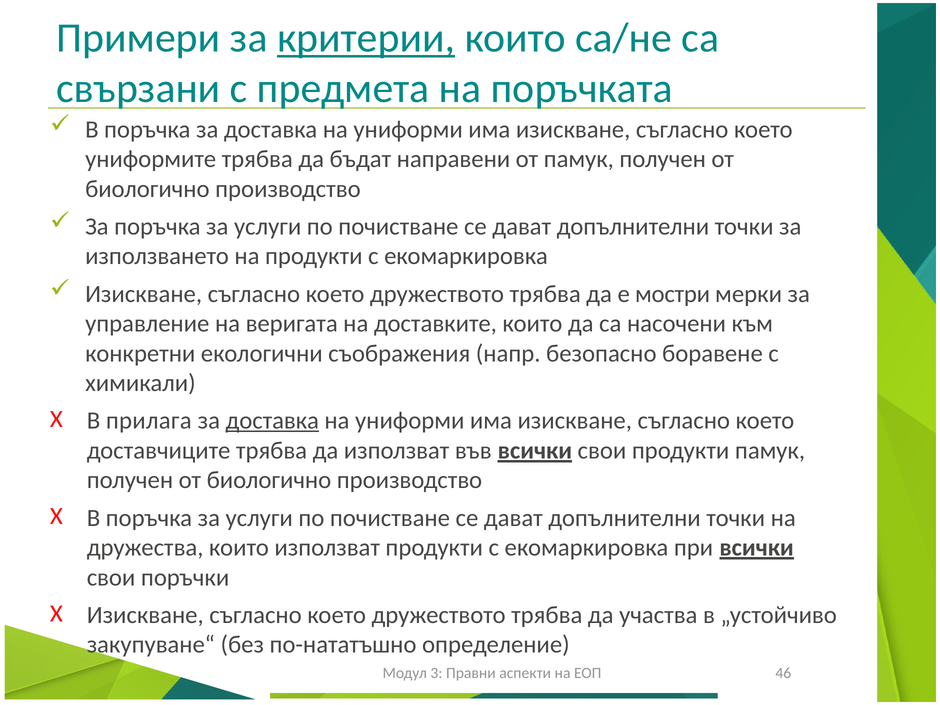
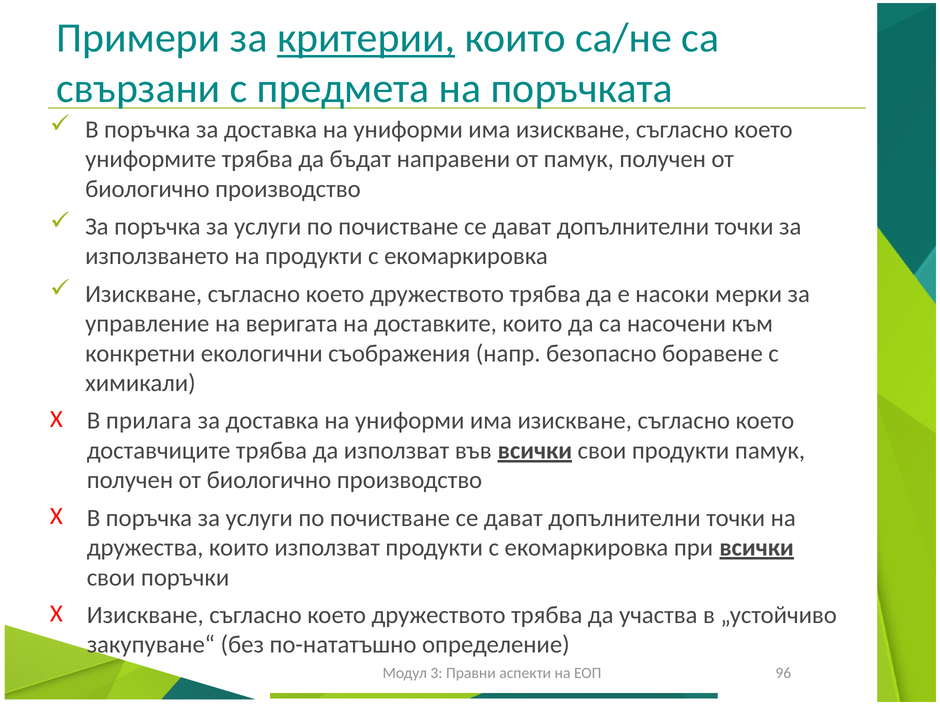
мостри: мостри -> насоки (672, 294)
доставка underline: present -> none (272, 421)
46: 46 -> 96 (783, 673)
